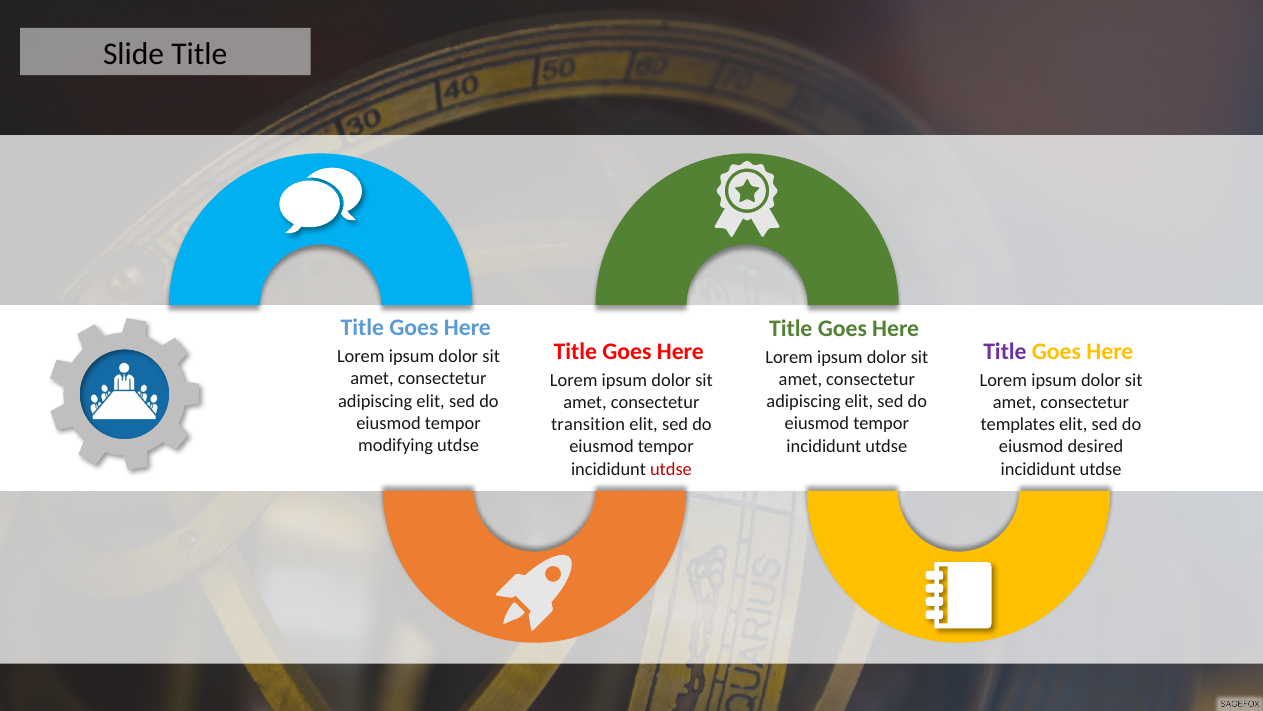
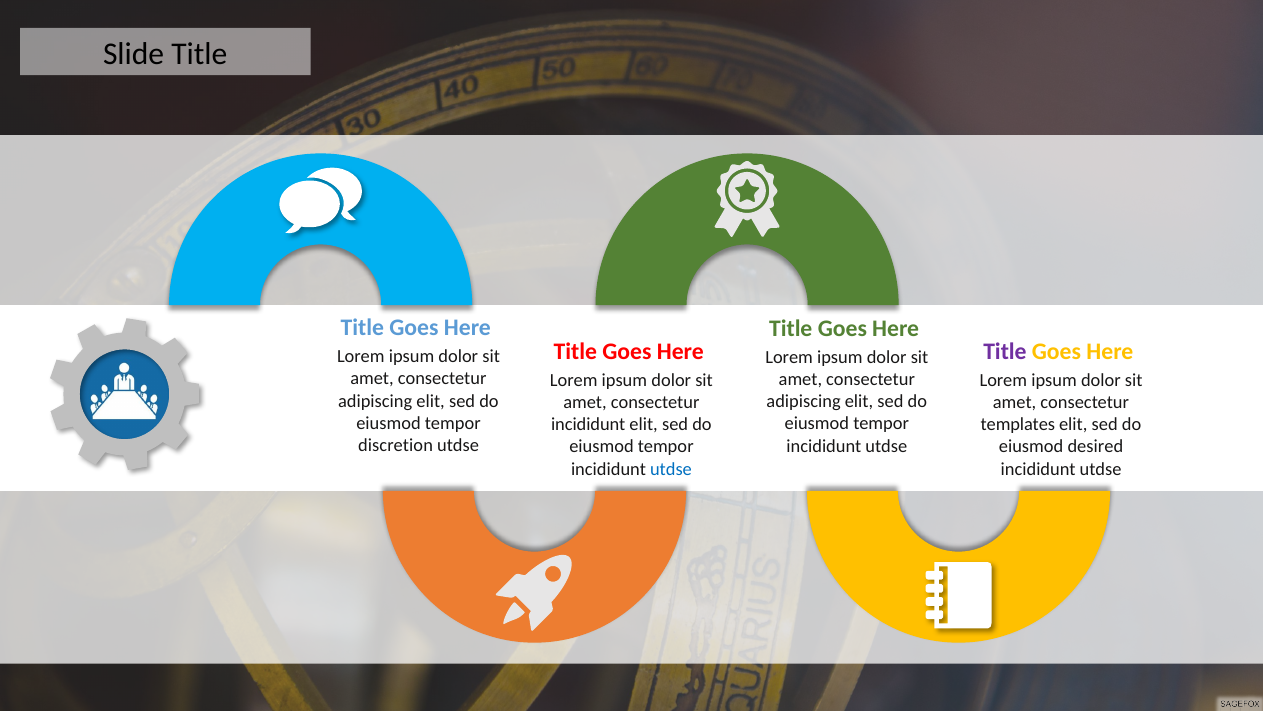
transition: transition -> incididunt (588, 424)
modifying: modifying -> discretion (396, 445)
utdse colour: red -> blue (671, 469)
